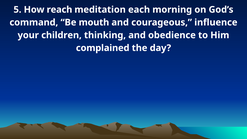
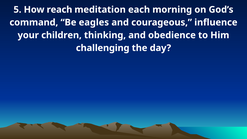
mouth: mouth -> eagles (94, 22)
complained: complained -> challenging (103, 48)
